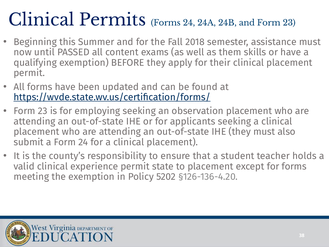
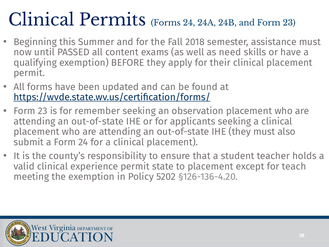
them: them -> need (230, 52)
employing: employing -> remember (97, 111)
for forms: forms -> teach (294, 166)
